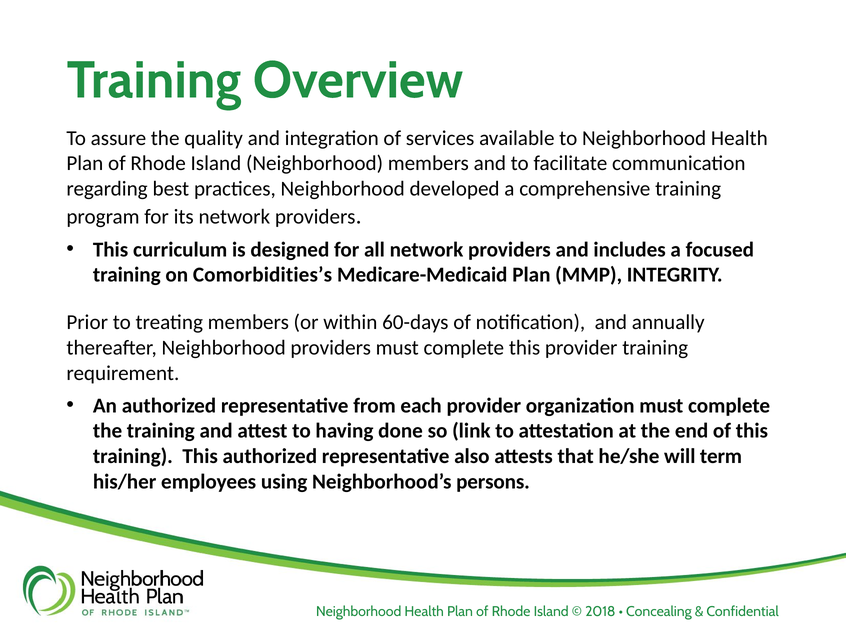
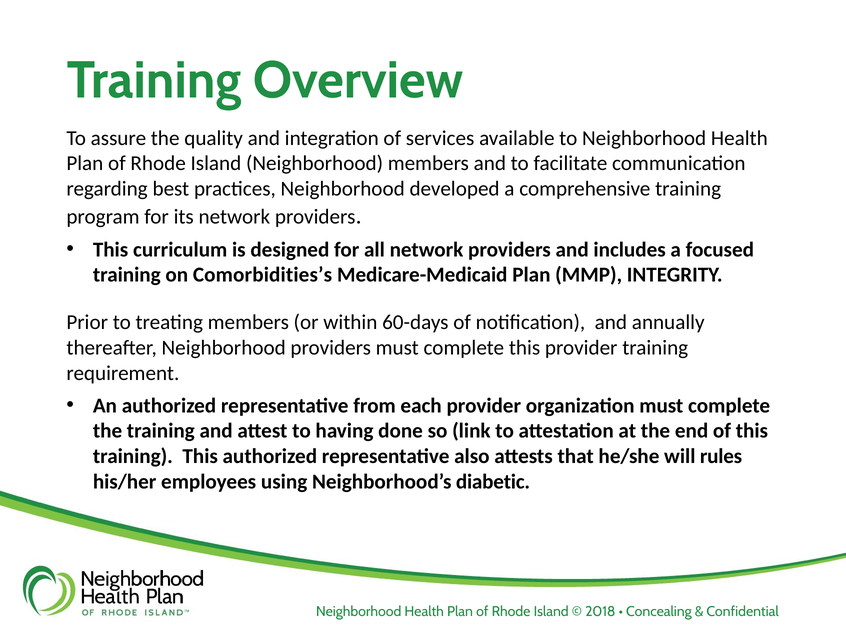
term: term -> rules (721, 456)
persons: persons -> diabetic (493, 481)
